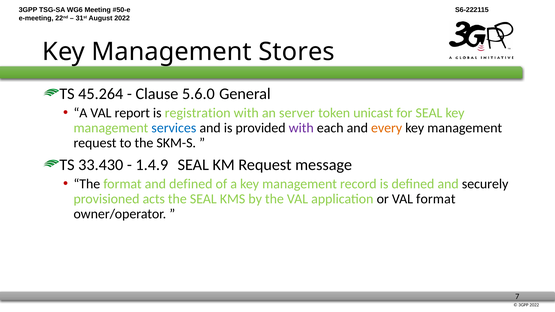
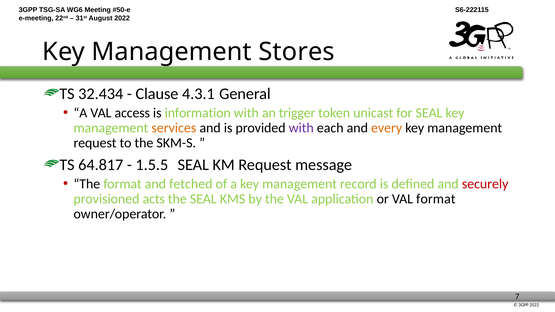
45.264: 45.264 -> 32.434 (101, 94)
5.6.0: 5.6.0 -> 4.3.1 (198, 94)
report: report -> access (132, 113)
registration: registration -> information (198, 113)
server: server -> trigger (297, 113)
services colour: blue -> orange (174, 128)
33.430: 33.430 -> 64.817 (101, 165)
1.4.9: 1.4.9 -> 1.5.5 (152, 165)
and defined: defined -> fetched (191, 184)
securely colour: black -> red (485, 184)
